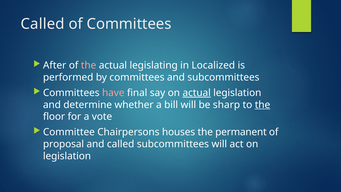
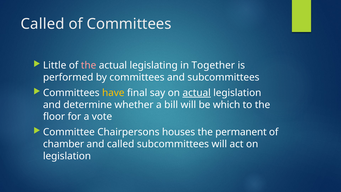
After: After -> Little (55, 65)
Localized: Localized -> Together (213, 65)
have colour: pink -> yellow (113, 93)
sharp: sharp -> which (227, 105)
the underline: present -> none (263, 105)
proposal: proposal -> chamber (64, 144)
